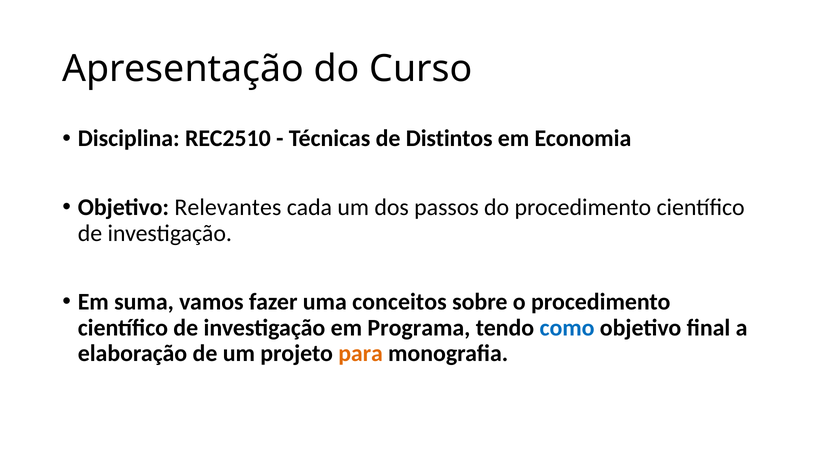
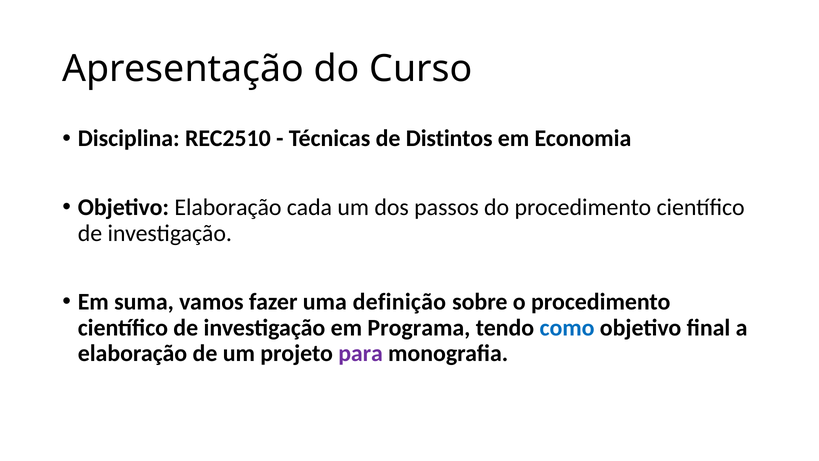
Objetivo Relevantes: Relevantes -> Elaboração (228, 207)
conceitos: conceitos -> definição (399, 302)
para colour: orange -> purple (361, 353)
